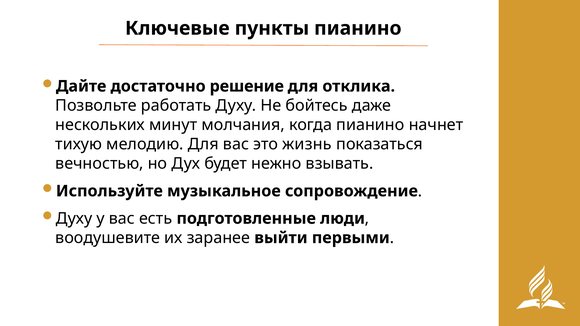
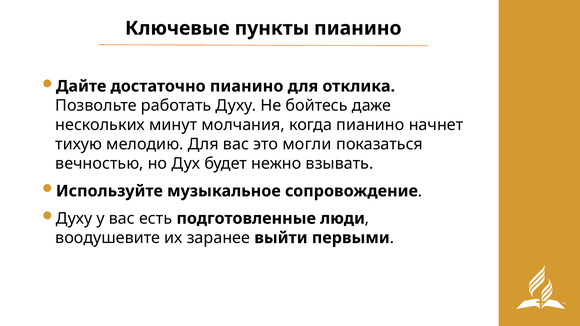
достаточно решение: решение -> пианино (247, 86)
жизнь: жизнь -> могли (307, 144)
